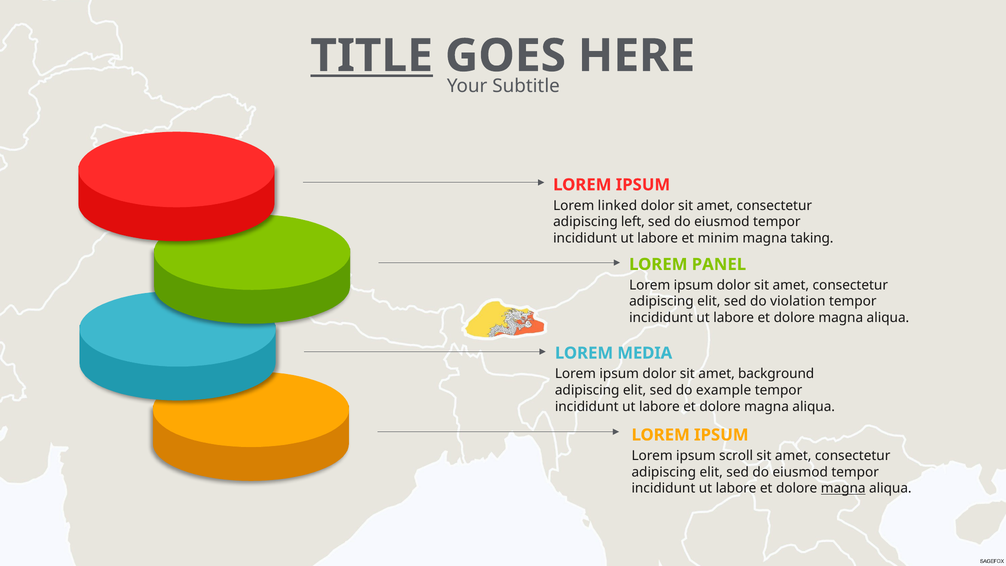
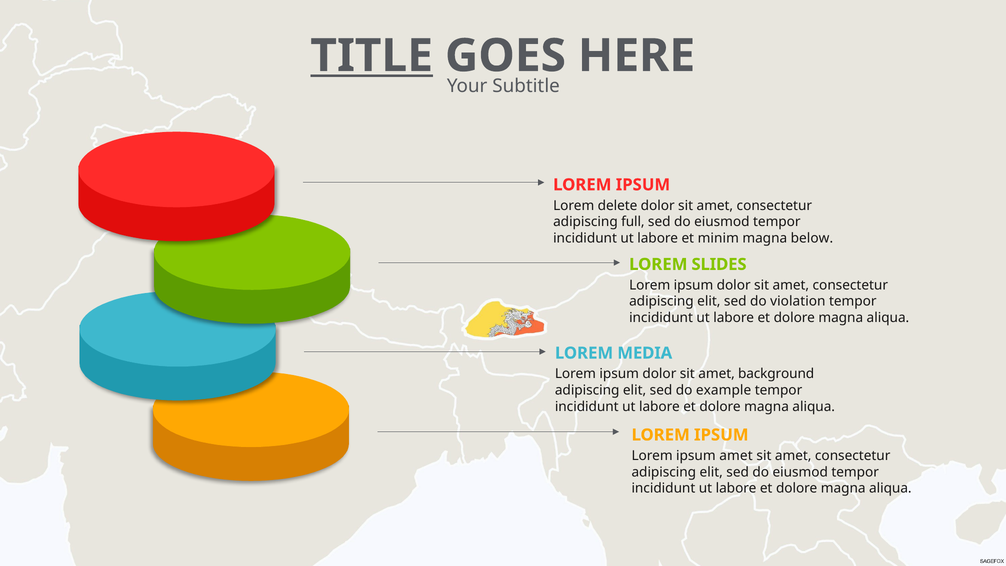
linked: linked -> delete (618, 205)
left: left -> full (633, 222)
taking: taking -> below (812, 238)
PANEL: PANEL -> SLIDES (719, 264)
ipsum scroll: scroll -> amet (736, 456)
magna underline: present -> none (843, 488)
